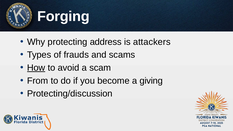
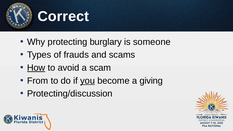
Forging: Forging -> Correct (63, 16)
address: address -> burglary (106, 42)
attackers: attackers -> someone (152, 42)
you underline: none -> present (88, 81)
